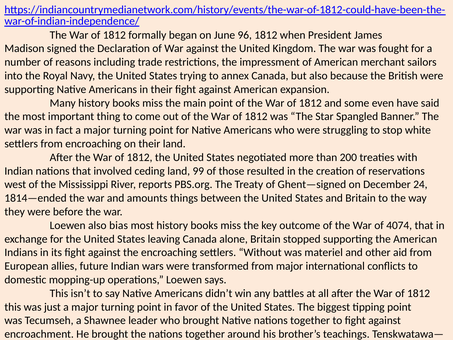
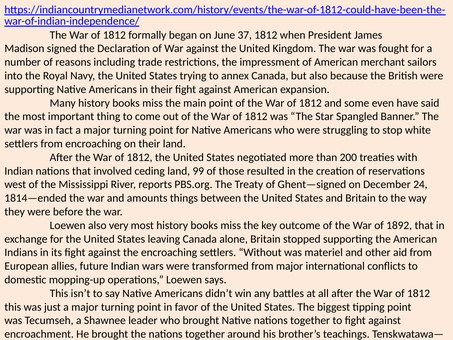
96: 96 -> 37 (245, 35)
also bias: bias -> very (119, 225)
4074: 4074 -> 1892 (399, 225)
